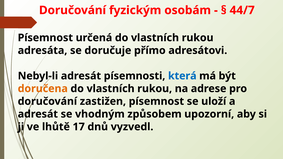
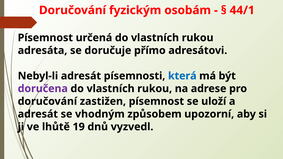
44/7: 44/7 -> 44/1 (242, 10)
doručena colour: orange -> purple (43, 89)
17: 17 -> 19 (79, 127)
